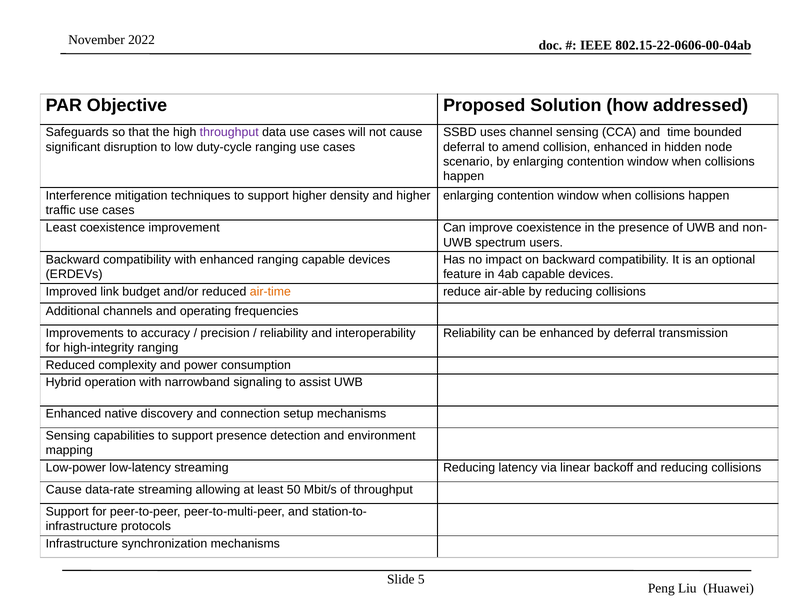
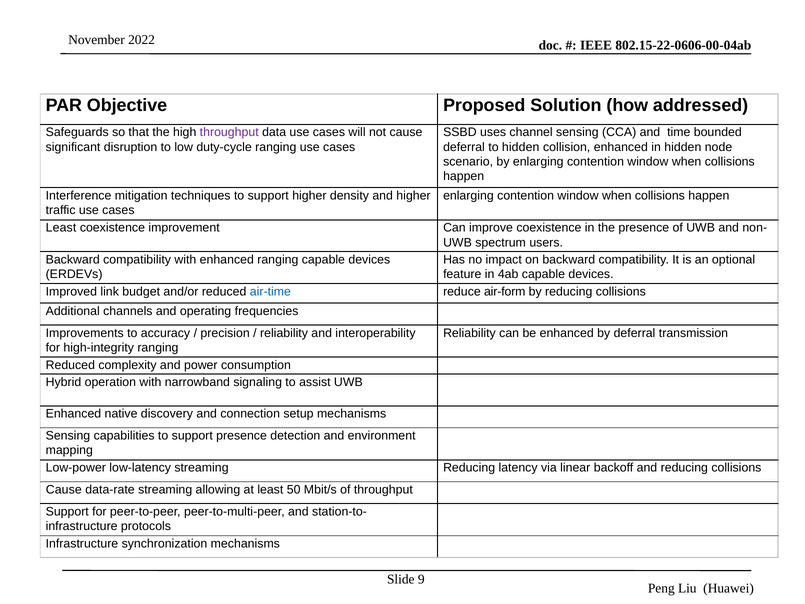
to amend: amend -> hidden (521, 147)
air-time colour: orange -> blue (270, 291)
air-able: air-able -> air-form (505, 291)
5: 5 -> 9 (421, 579)
